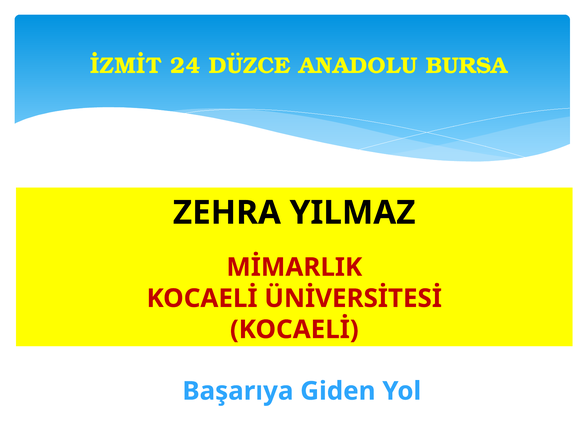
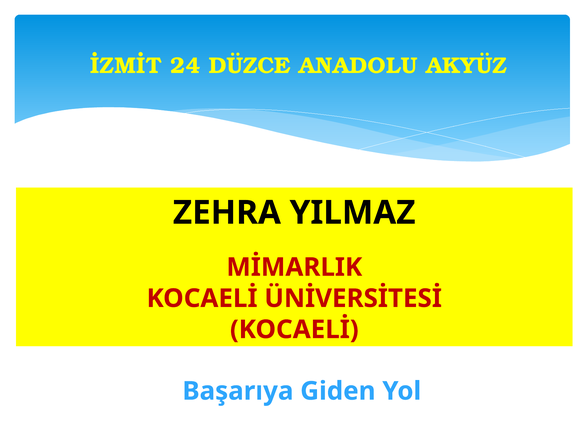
BURSA: BURSA -> AKYÜZ (467, 66)
